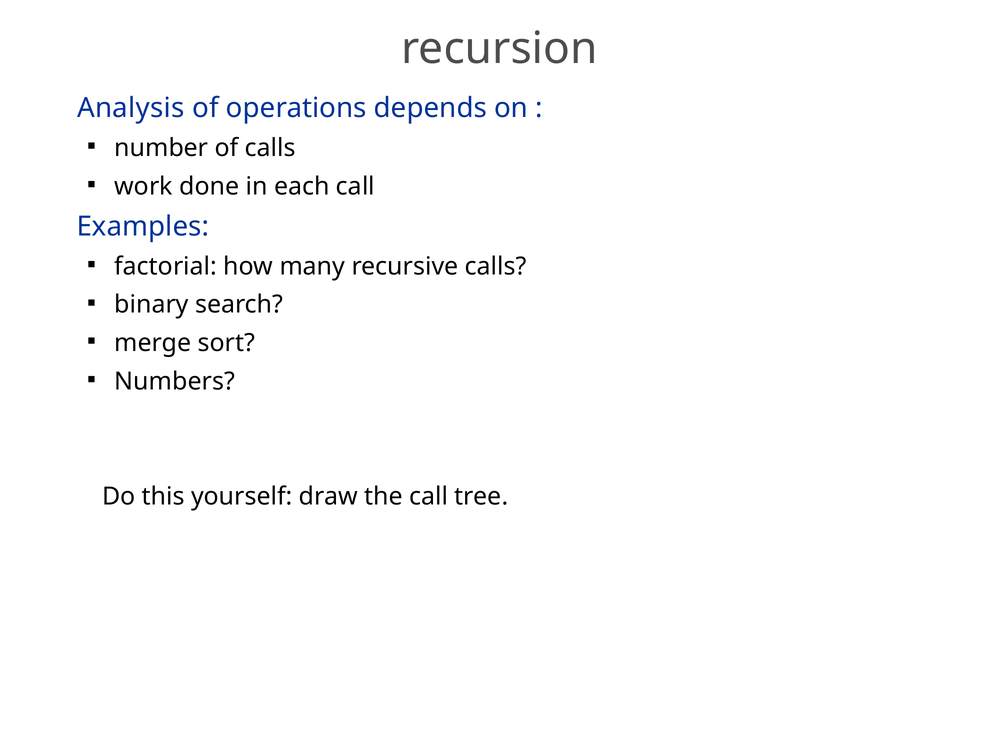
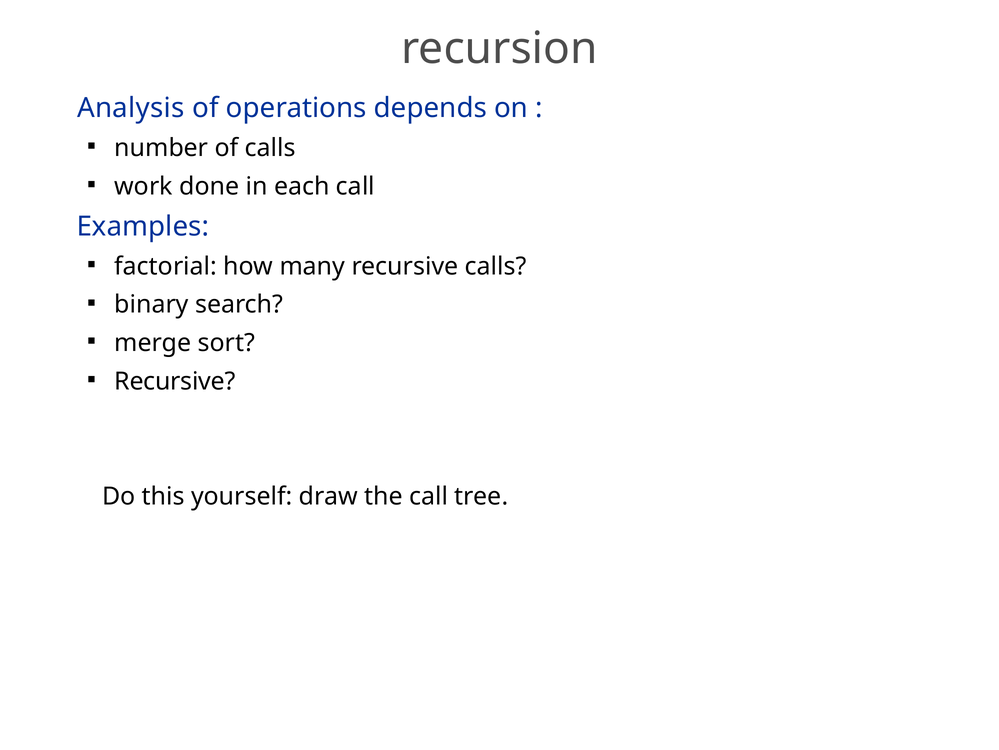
Numbers: Numbers -> Recursive (175, 381)
